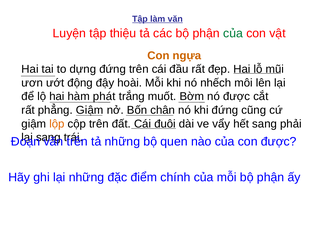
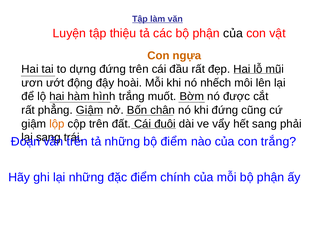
của colour: green -> black (233, 33)
phát: phát -> hình (104, 97)
bộ quen: quen -> điểm (174, 142)
con được: được -> trắng (279, 142)
